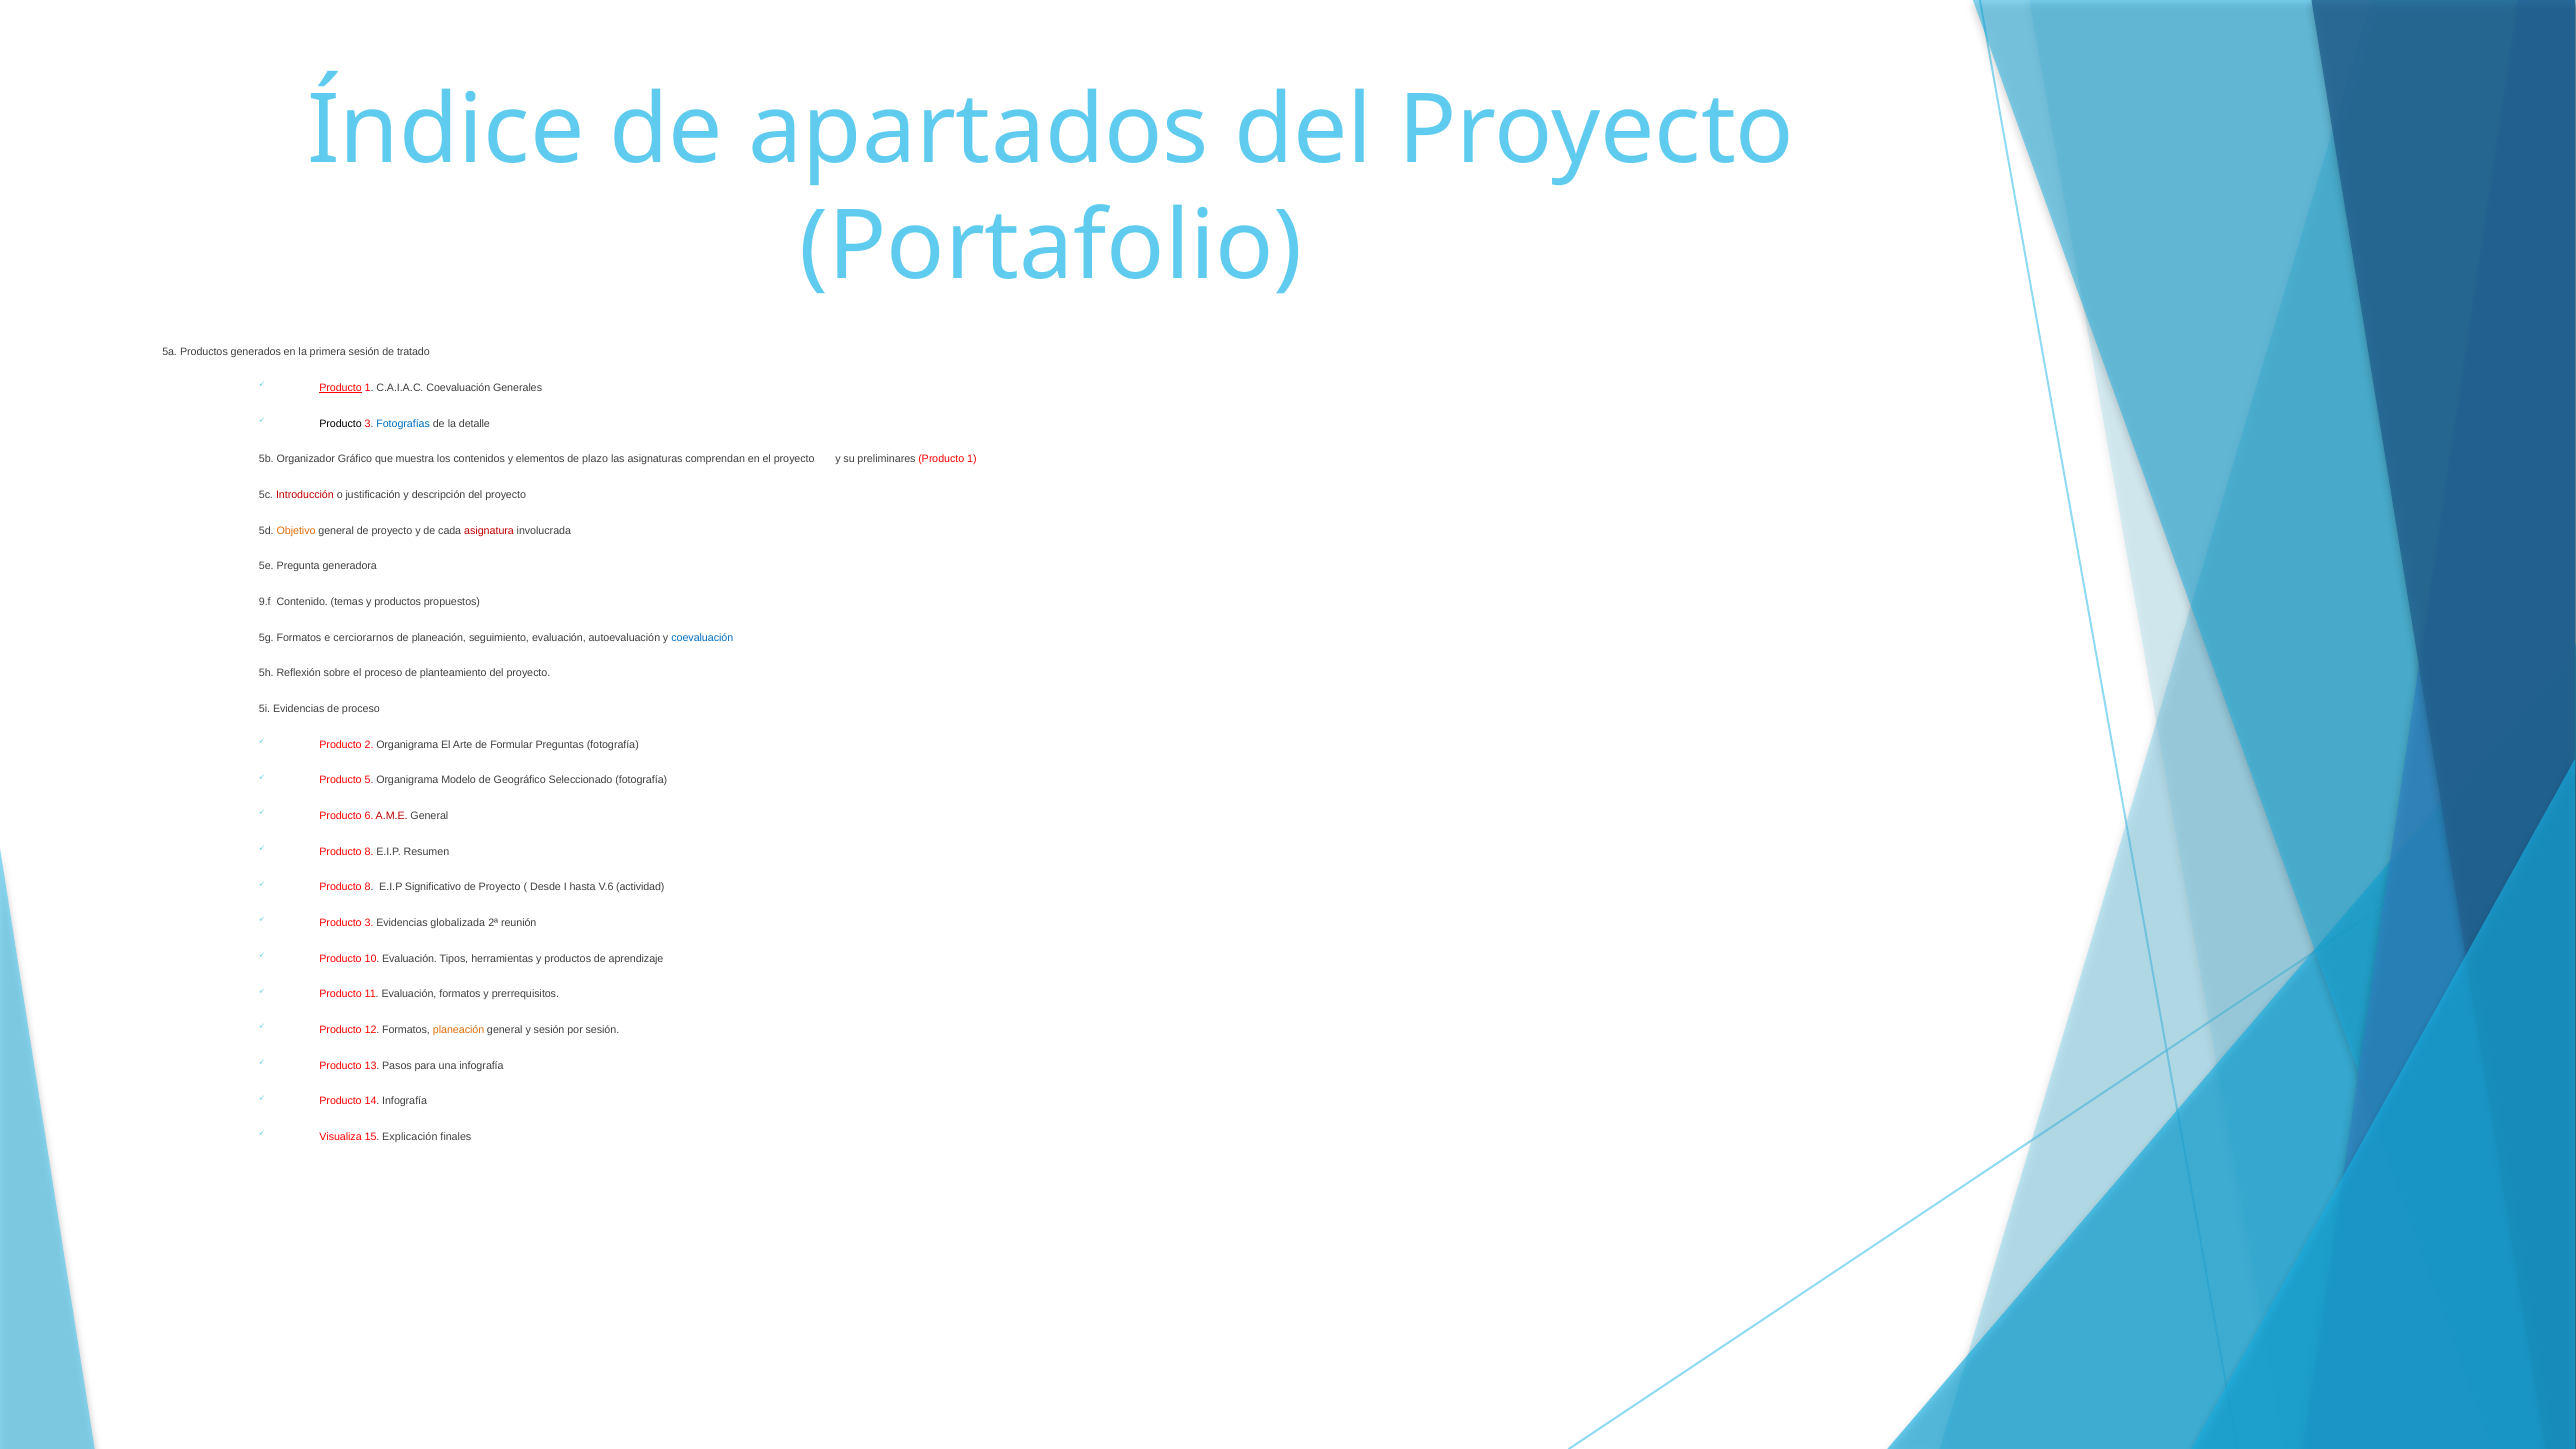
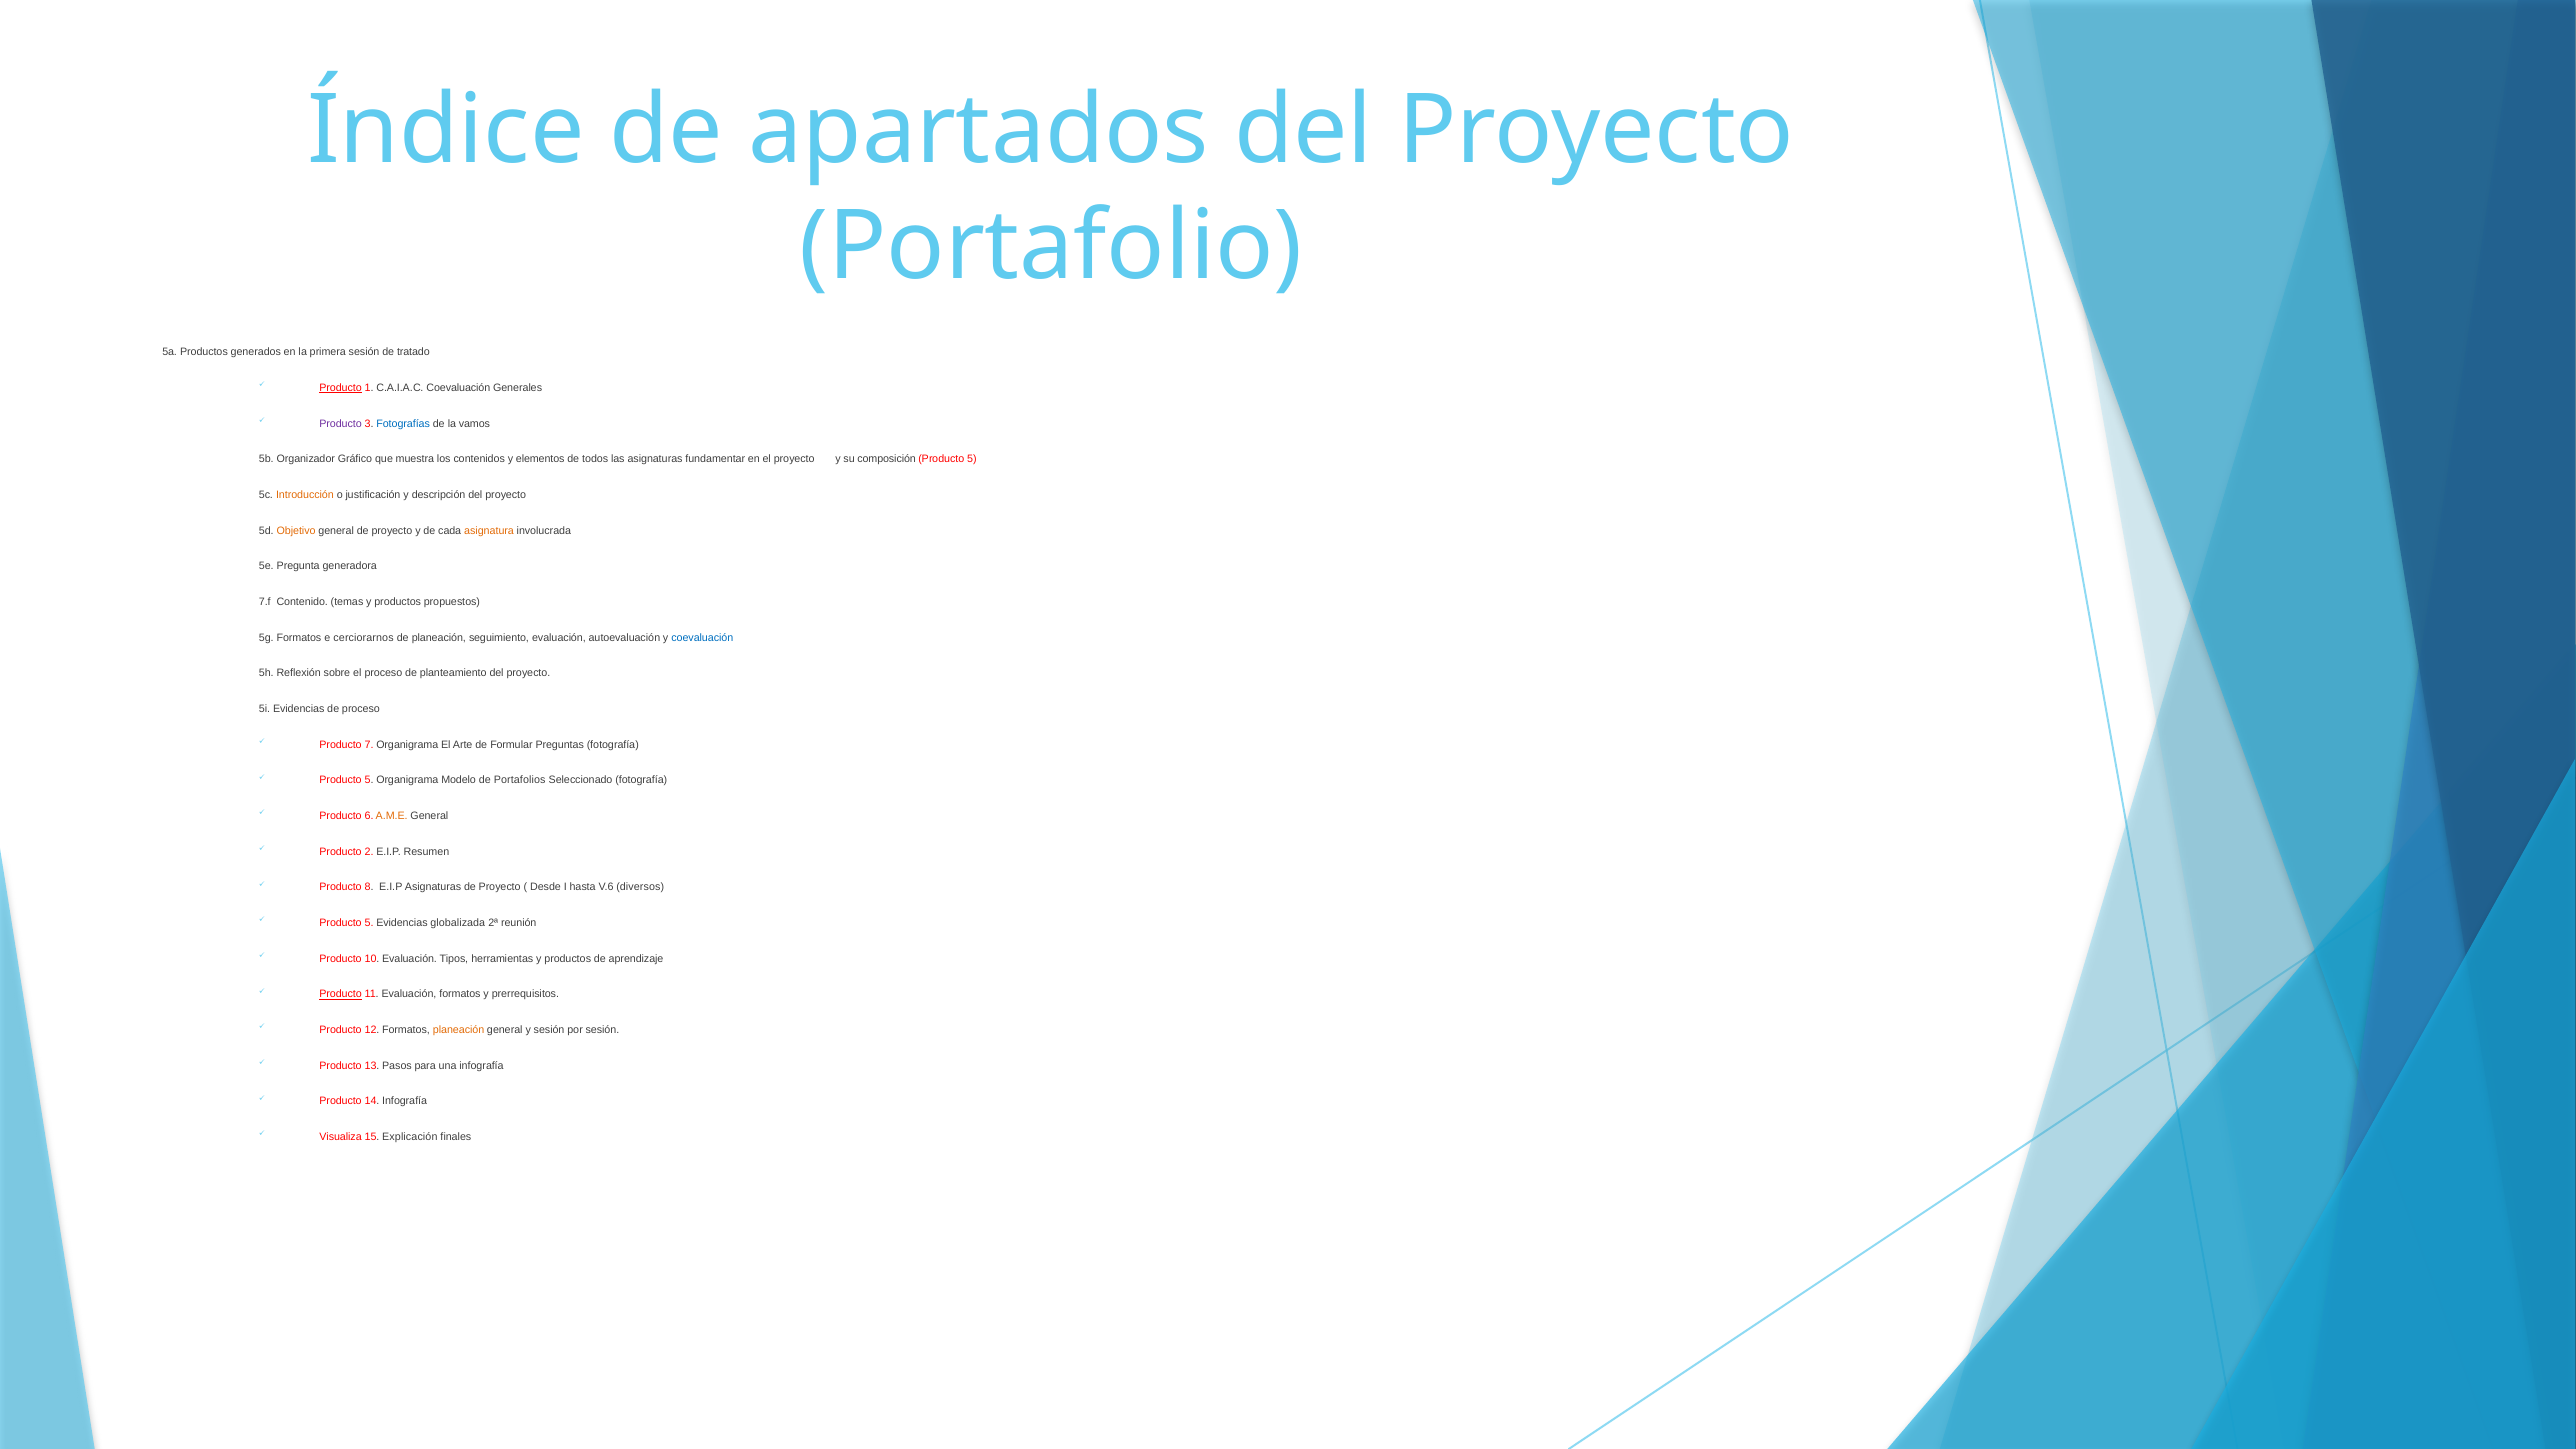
Producto colour: black -> purple (341, 424)
detalle: detalle -> vamos (474, 424)
plazo: plazo -> todos (595, 459)
comprendan: comprendan -> fundamentar (715, 459)
preliminares: preliminares -> composición (887, 459)
1: 1 -> 5 (972, 459)
Introducción colour: red -> orange (305, 495)
asignatura colour: red -> orange (489, 531)
9.f: 9.f -> 7.f (265, 602)
2: 2 -> 7 (369, 745)
Geográfico: Geográfico -> Portafolios (520, 780)
A.M.E colour: red -> orange (392, 816)
8: 8 -> 2 (369, 852)
E.I.P Significativo: Significativo -> Asignaturas (433, 887)
actividad: actividad -> diversos (640, 887)
3: 3 -> 5 (369, 923)
Producto underline: none -> present (341, 994)
